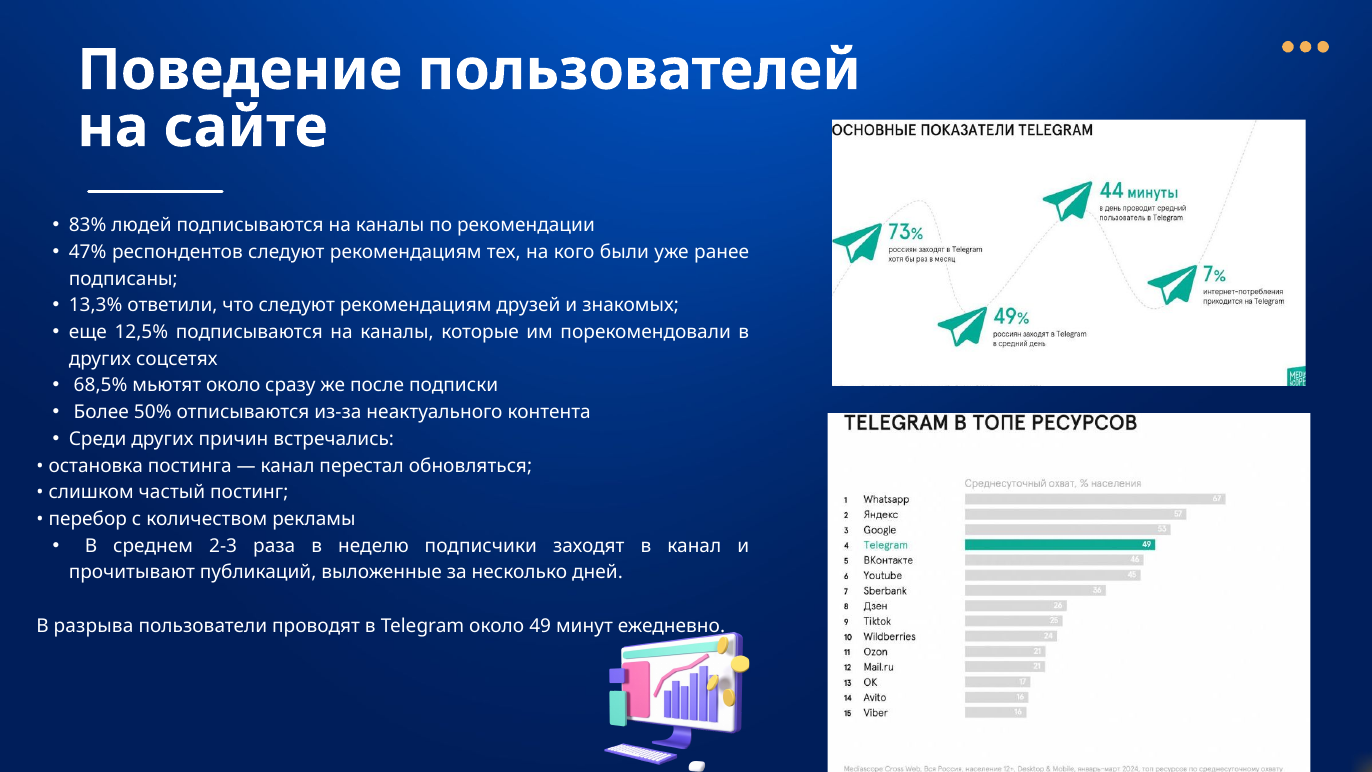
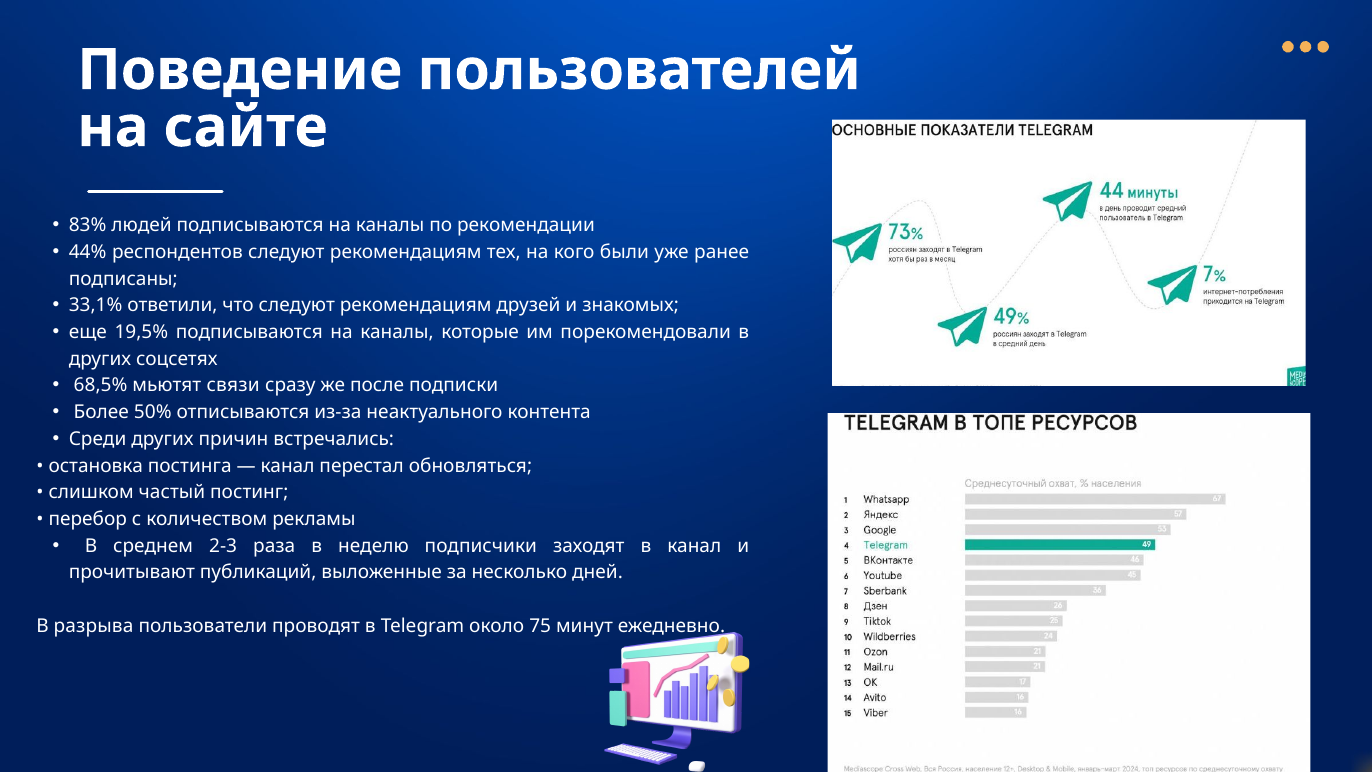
47%: 47% -> 44% (88, 252)
13,3%: 13,3% -> 33,1% (96, 305)
12,5%: 12,5% -> 19,5% (141, 332)
мьютят около: около -> связи (233, 386)
49: 49 -> 75 (540, 626)
